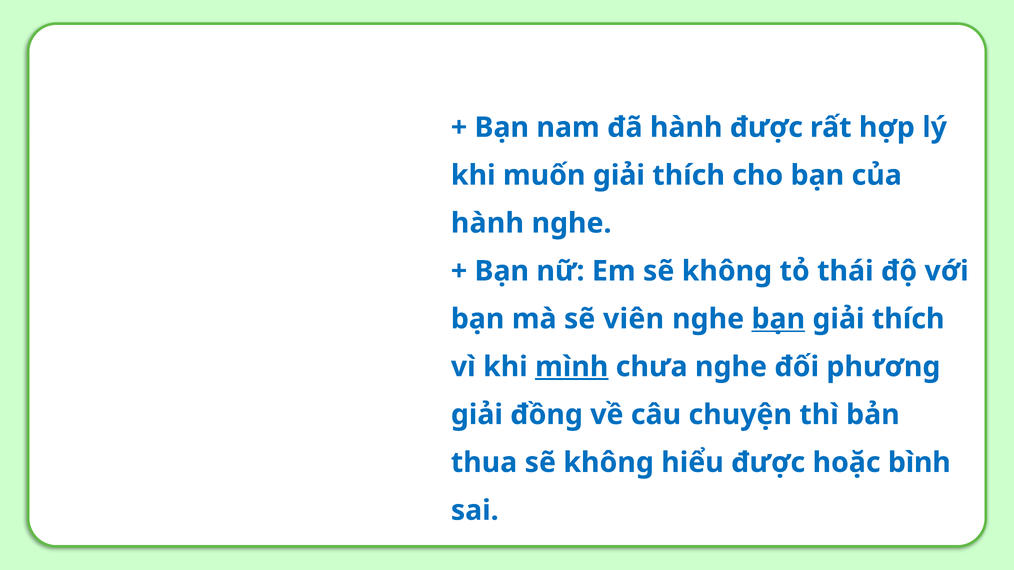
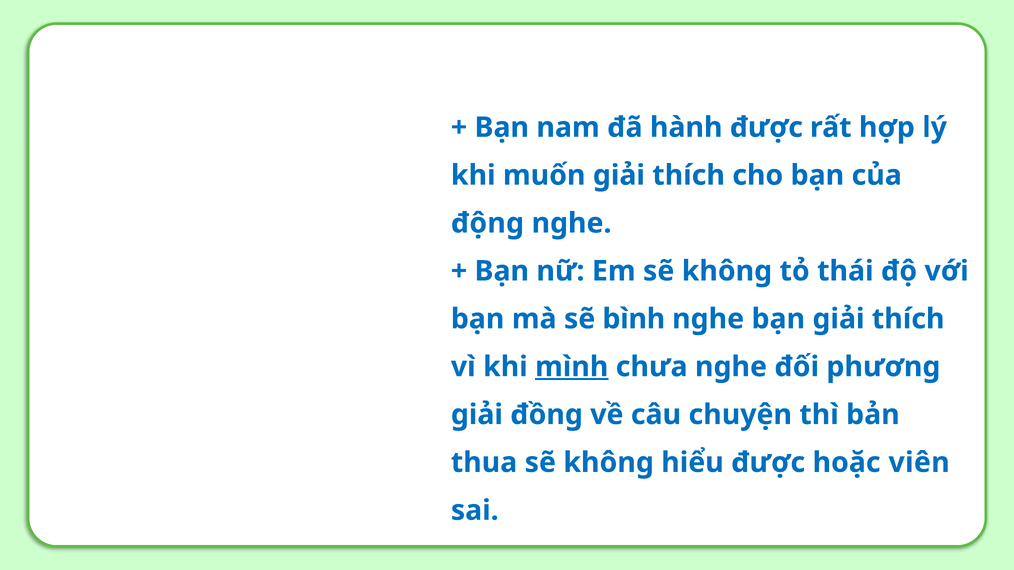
hành: hành -> động (487, 223)
viên: viên -> bình (634, 319)
bạn underline: present -> none (778, 319)
bình: bình -> viên (919, 462)
